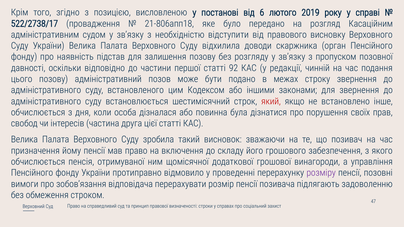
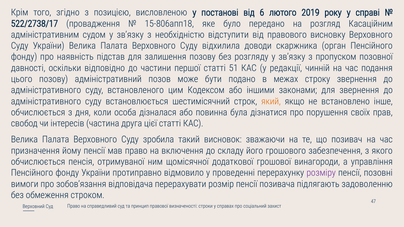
21-806апп18: 21-806апп18 -> 15-806апп18 (169, 24)
92: 92 -> 51 (233, 68)
який colour: red -> orange (271, 101)
